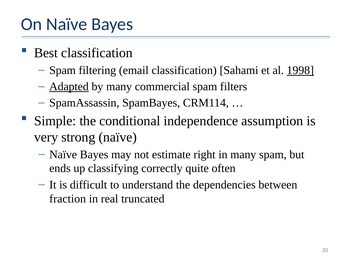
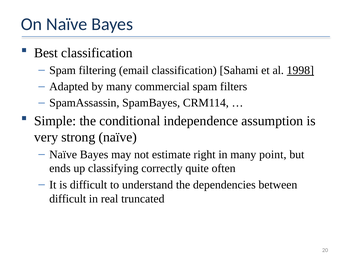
Adapted underline: present -> none (69, 86)
many spam: spam -> point (273, 154)
fraction: fraction -> difficult (68, 198)
